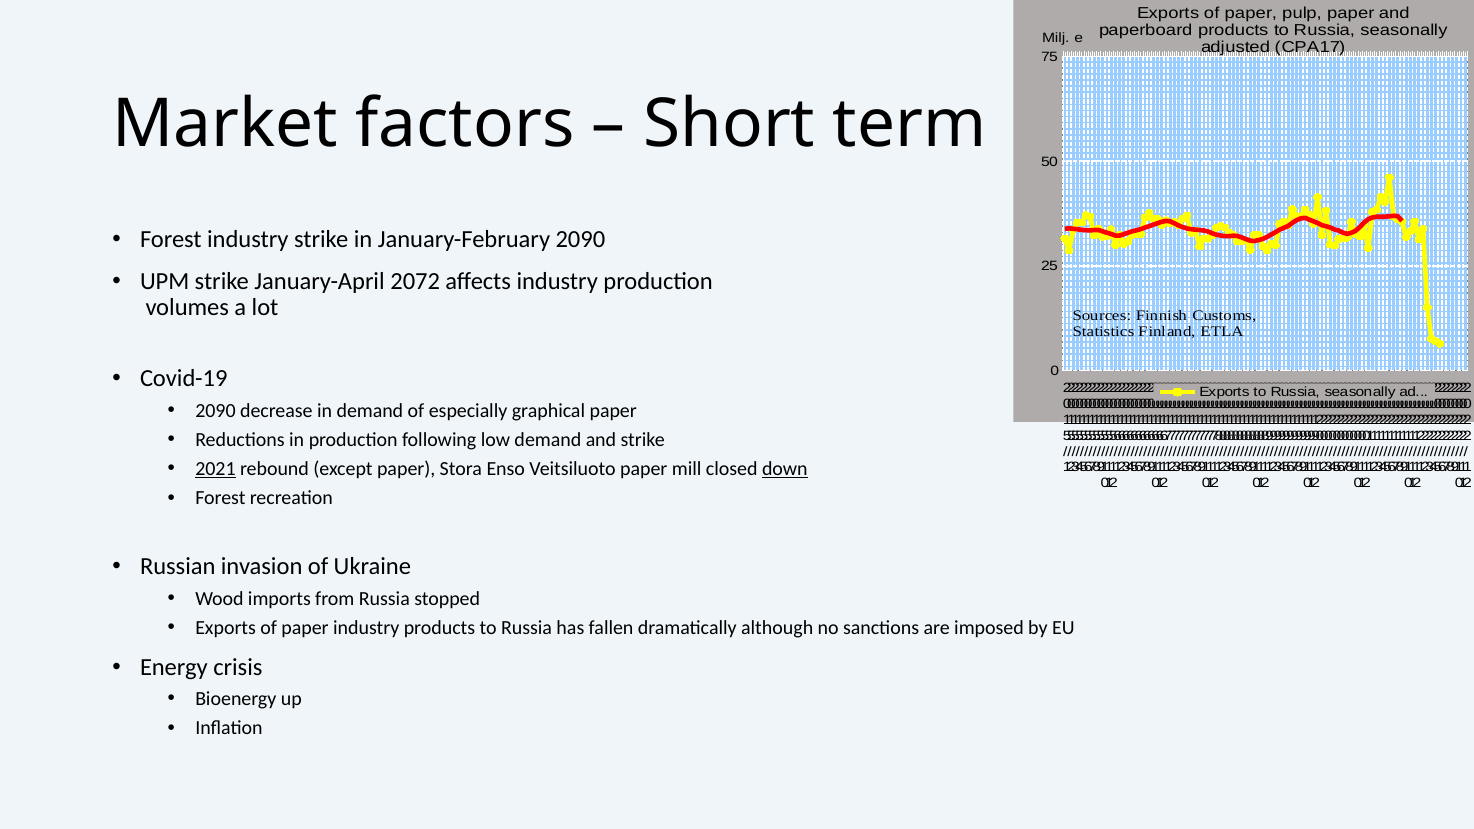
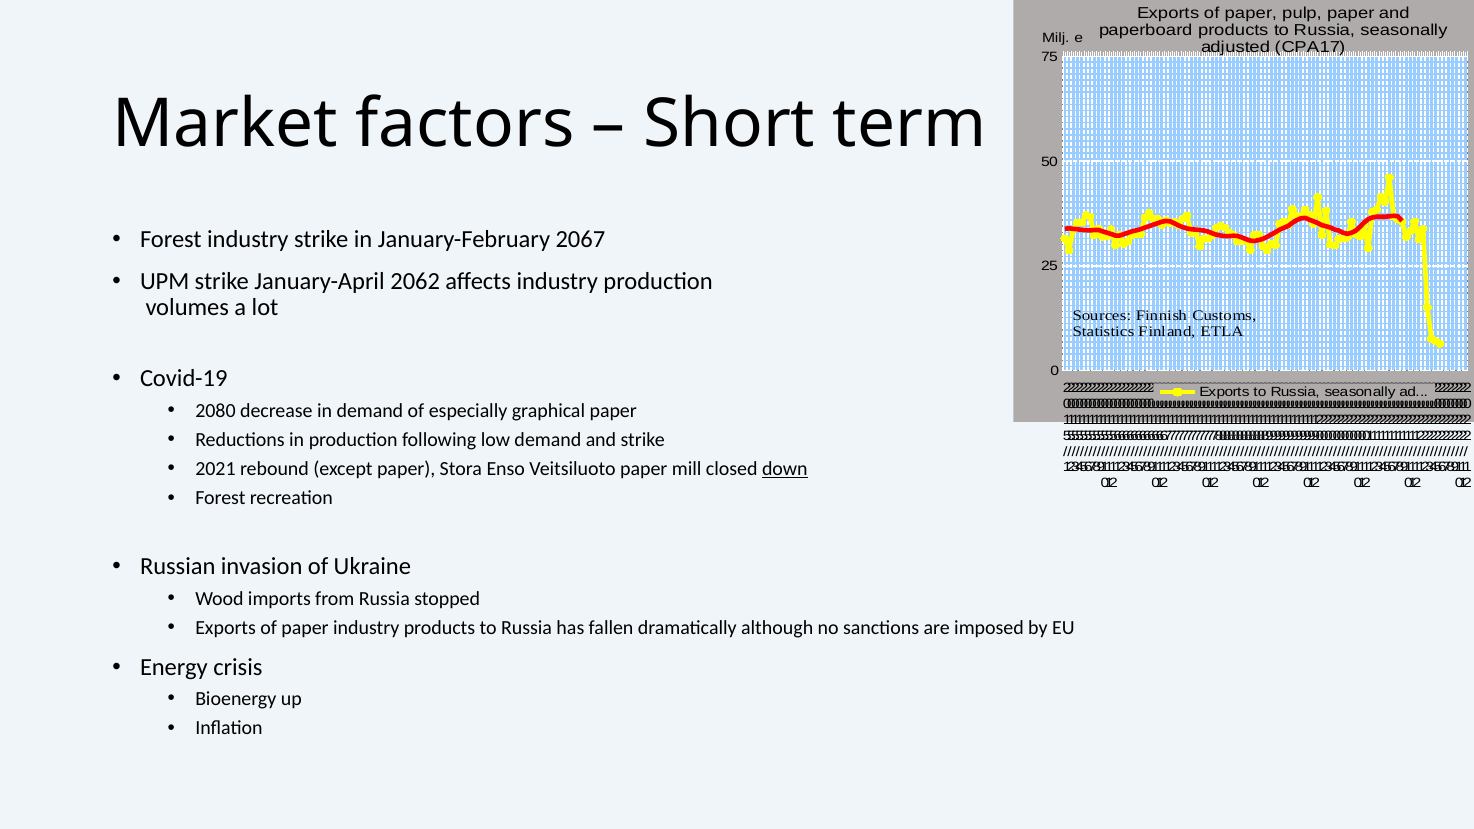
January-February 2090: 2090 -> 2067 (580, 239)
2072: 2072 -> 2062 (415, 281)
2090: 2090 -> 2080 (215, 411)
2021 underline: present -> none (215, 469)
